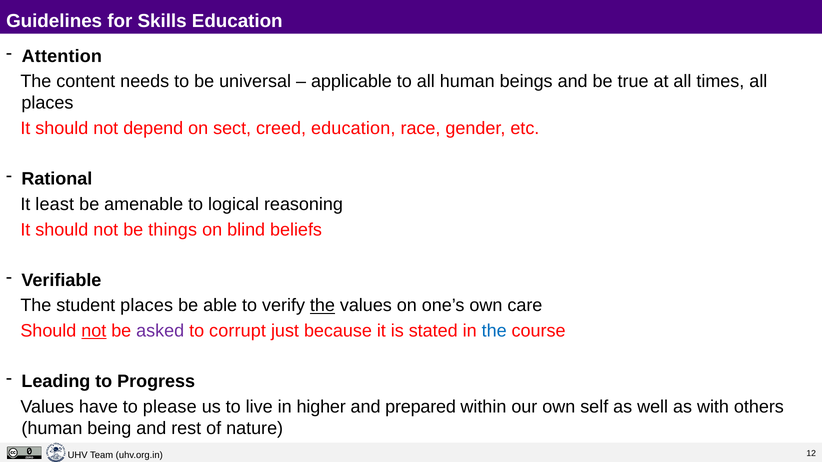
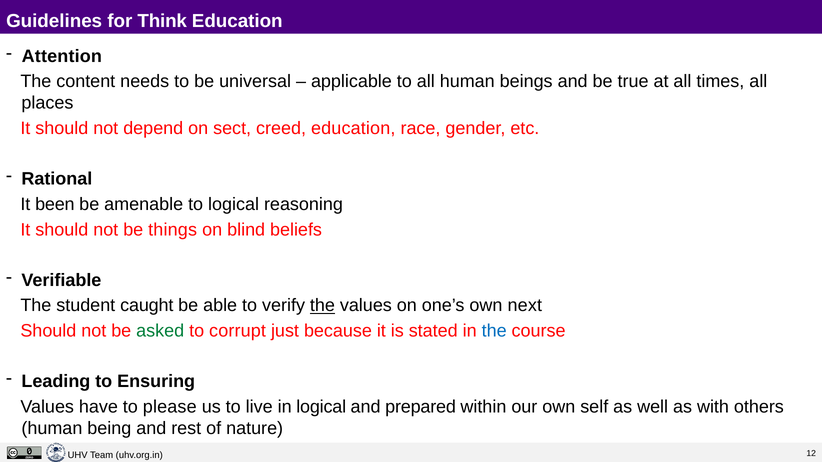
Skills: Skills -> Think (162, 21)
least: least -> been (55, 204)
student places: places -> caught (147, 306)
care: care -> next (525, 306)
not underline: present -> none (94, 331)
asked colour: purple -> green (160, 331)
Progress: Progress -> Ensuring (156, 382)
in higher: higher -> logical (321, 407)
